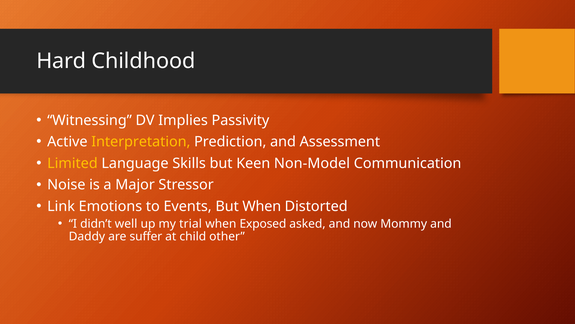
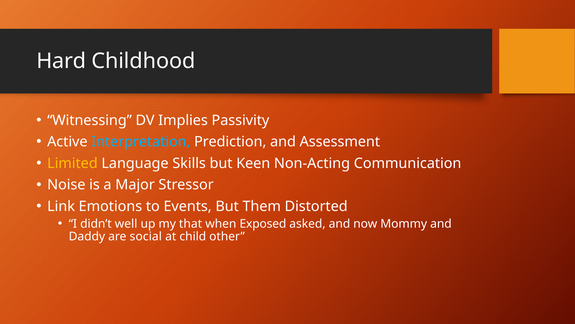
Interpretation colour: yellow -> light blue (141, 142)
Non-Model: Non-Model -> Non-Acting (312, 163)
But When: When -> Them (262, 206)
trial: trial -> that (191, 223)
suffer: suffer -> social (146, 236)
